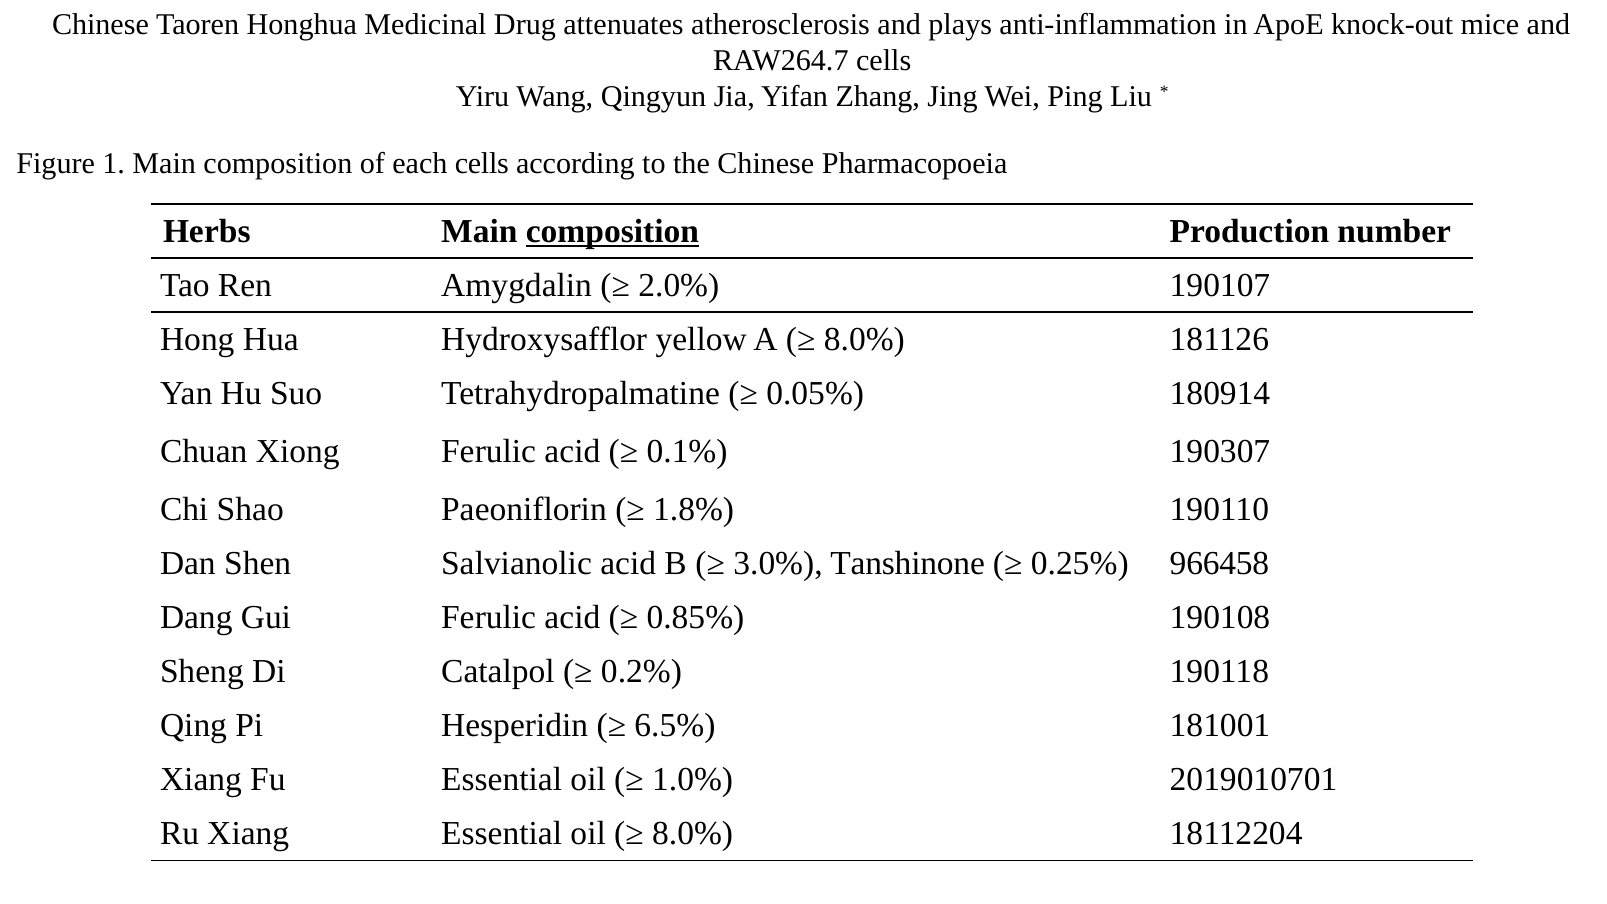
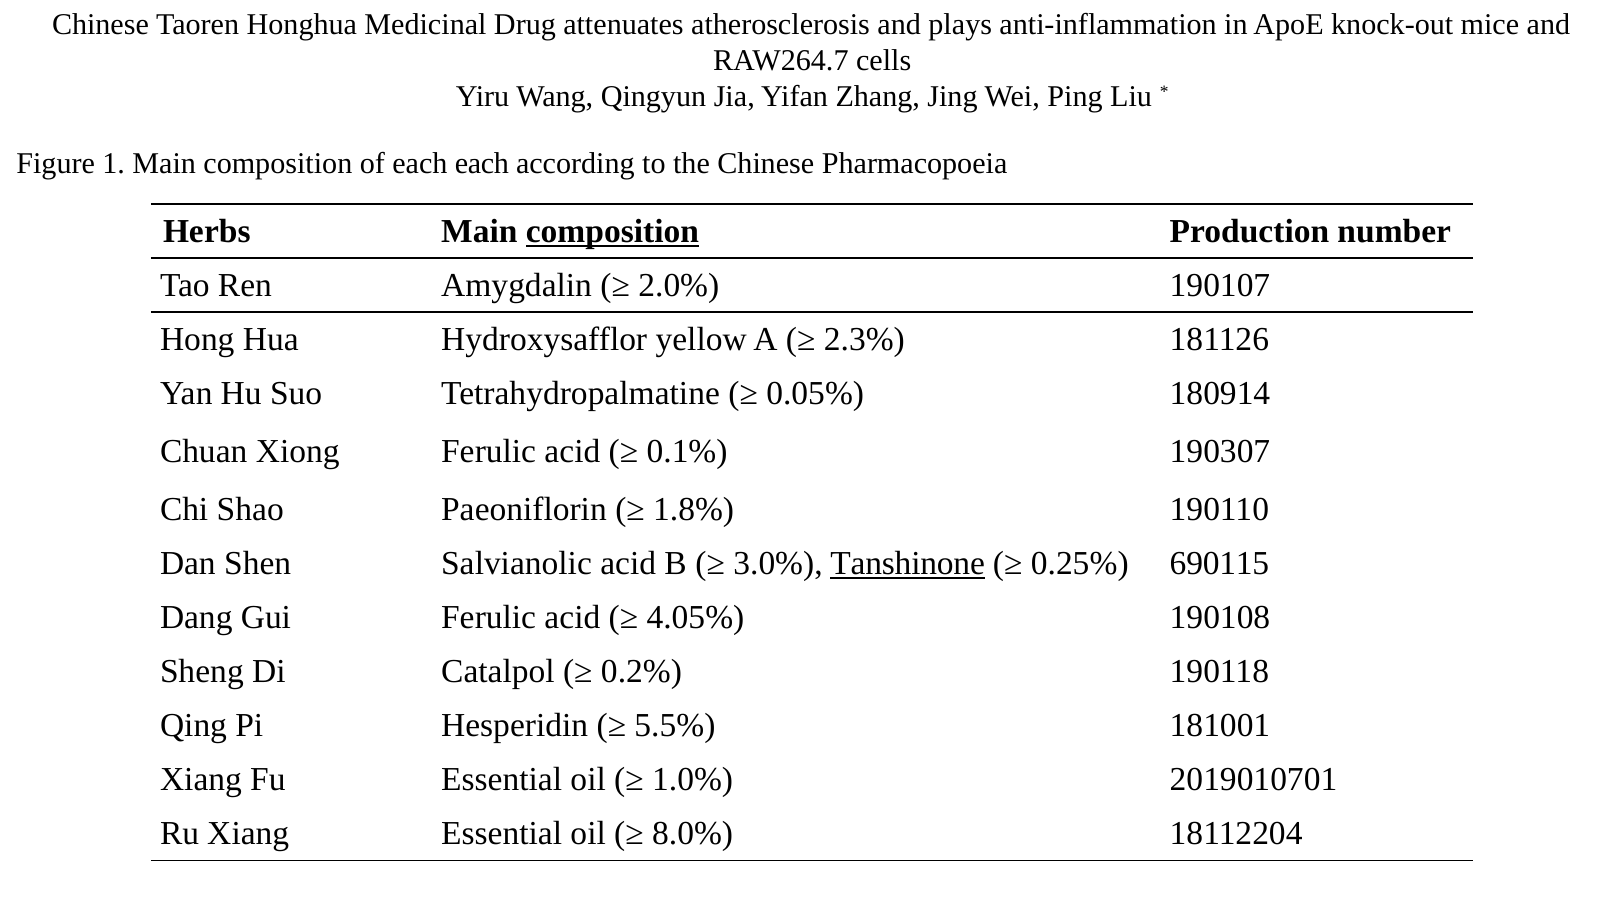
each cells: cells -> each (482, 164)
8.0%: 8.0% -> 2.3% (864, 339)
Tanshinone underline: none -> present (908, 564)
966458: 966458 -> 690115 (1219, 564)
0.85%: 0.85% -> 4.05% (695, 618)
6.5%: 6.5% -> 5.5% (675, 726)
